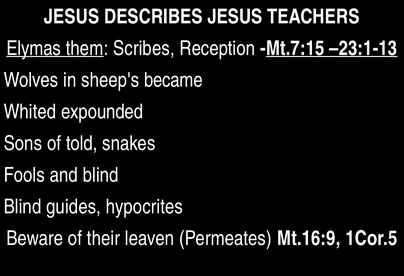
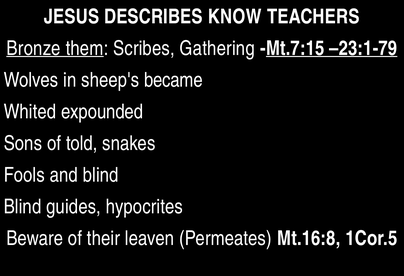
DESCRIBES JESUS: JESUS -> KNOW (235, 17)
Elymas: Elymas -> Bronze (34, 48)
Reception: Reception -> Gathering (217, 48)
–23:1-13: –23:1-13 -> –23:1-79 (363, 48)
Mt.16:9: Mt.16:9 -> Mt.16:8 (309, 238)
